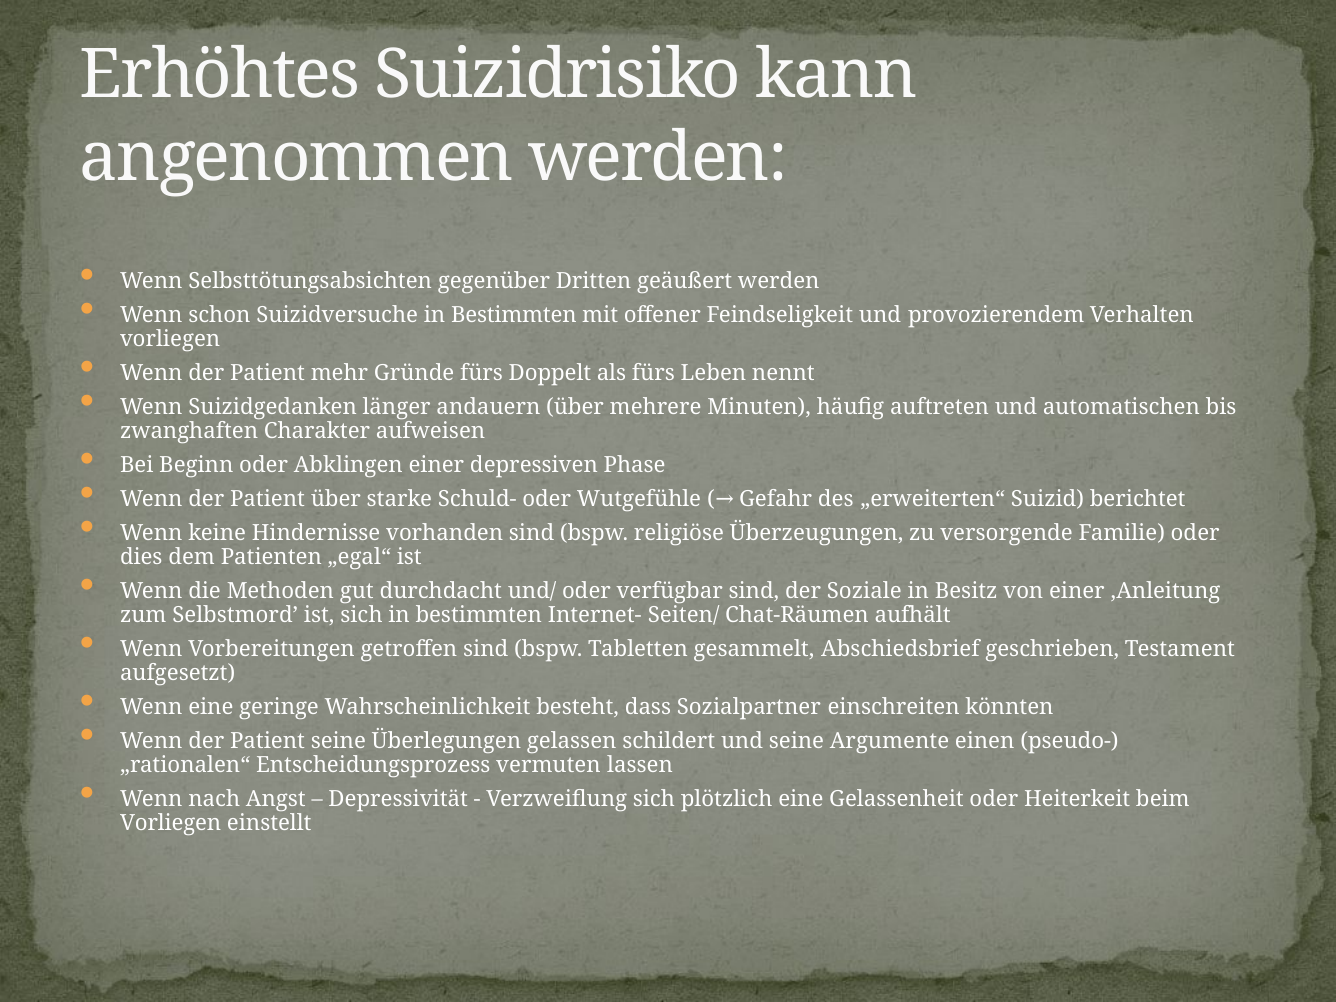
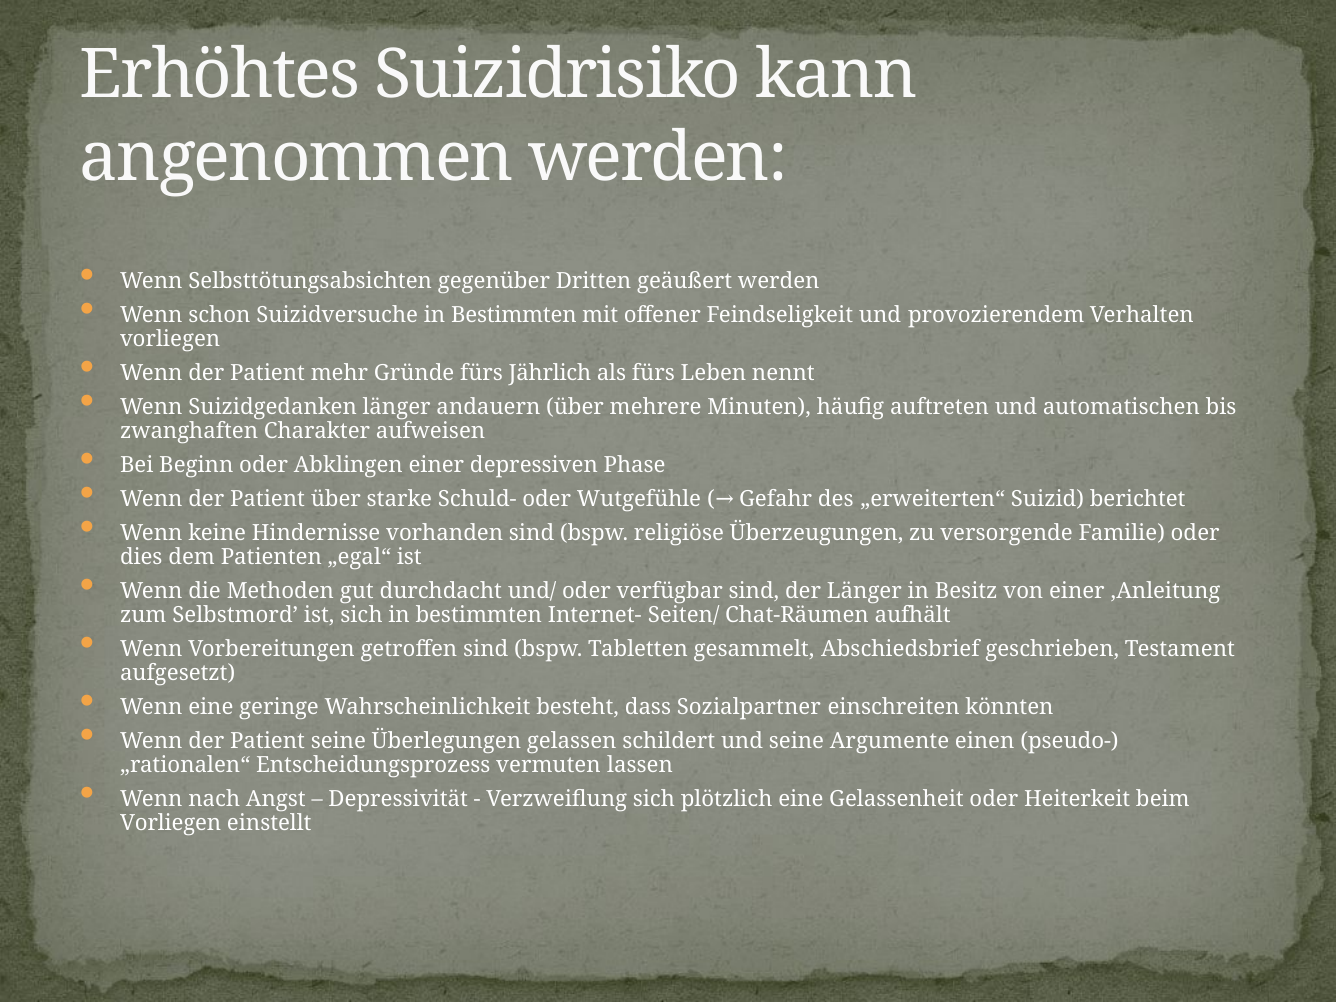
Doppelt: Doppelt -> Jährlich (550, 373)
der Soziale: Soziale -> Länger (864, 591)
